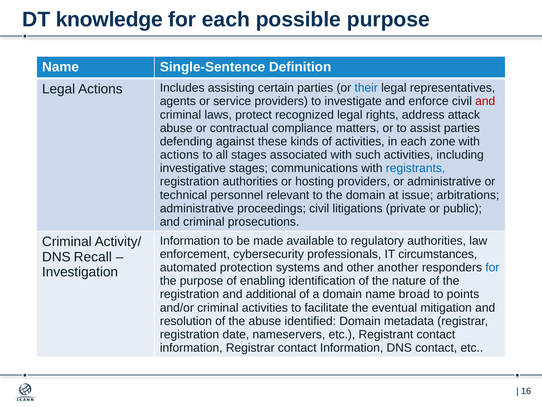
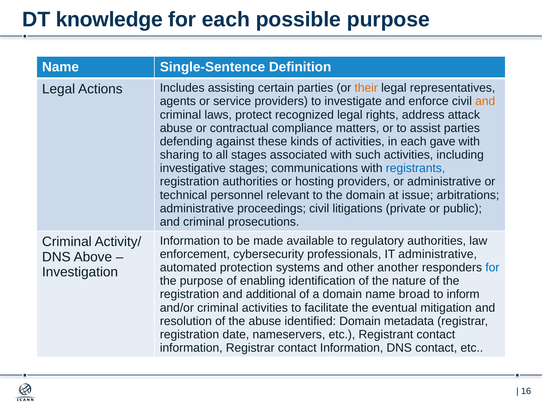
their colour: blue -> orange (366, 88)
and colour: red -> orange (485, 101)
zone: zone -> gave (443, 141)
actions: actions -> sharing (180, 155)
IT circumstances: circumstances -> administrative (438, 254)
Recall: Recall -> Above (93, 257)
points: points -> inform (463, 294)
